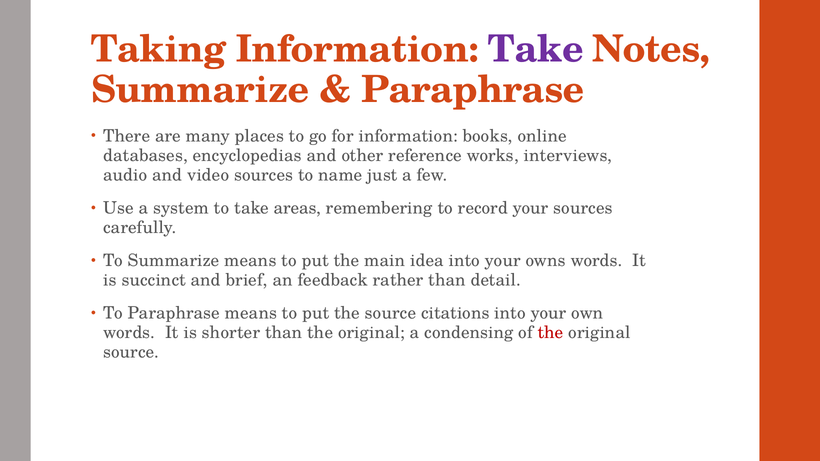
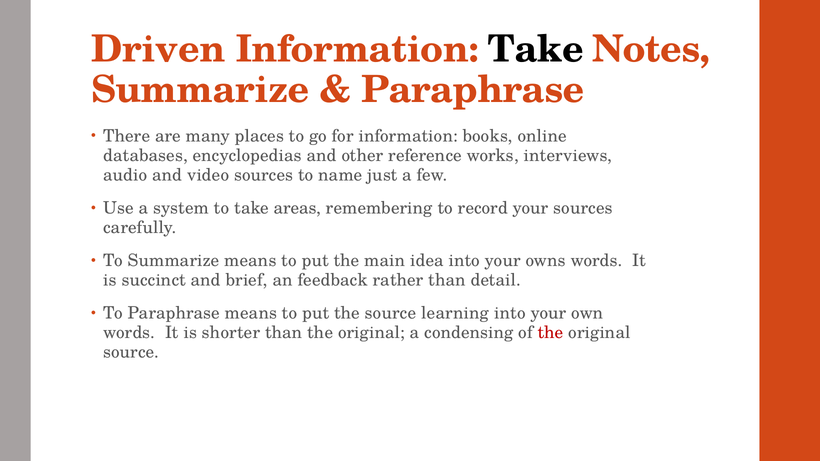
Taking: Taking -> Driven (158, 50)
Take colour: purple -> black (536, 50)
citations: citations -> learning (455, 314)
